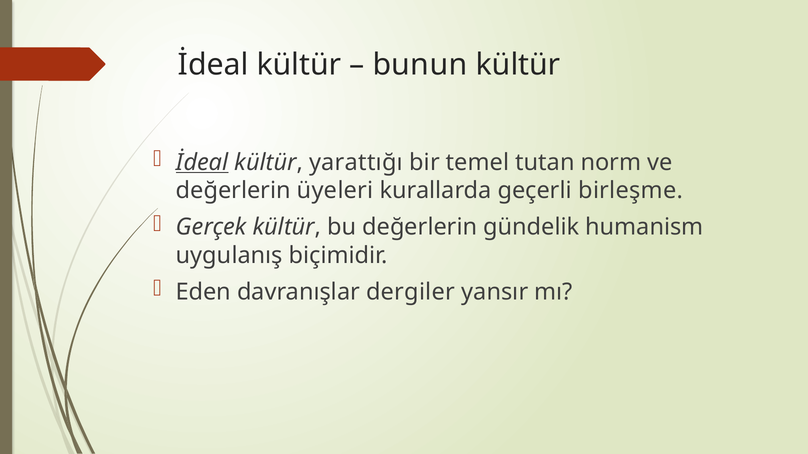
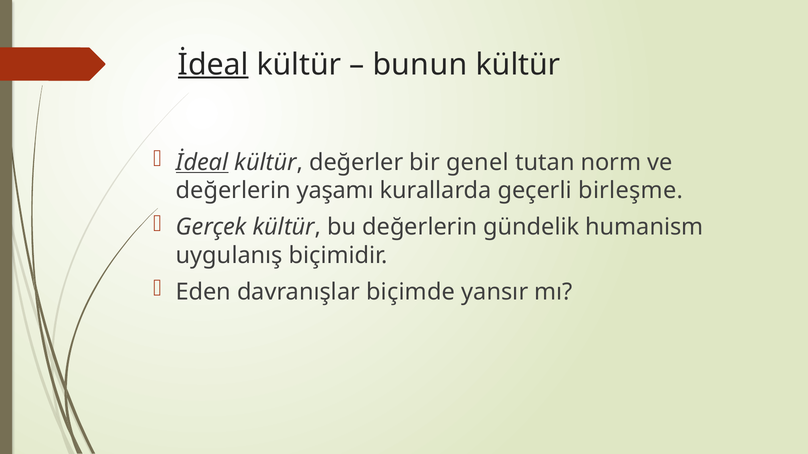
İdeal underline: none -> present (213, 65)
yarattığı: yarattığı -> değerler (356, 163)
temel: temel -> genel (477, 163)
üyeleri: üyeleri -> yaşamı (335, 191)
dergiler: dergiler -> biçimde (411, 292)
